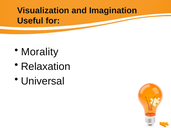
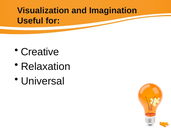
Morality: Morality -> Creative (40, 52)
